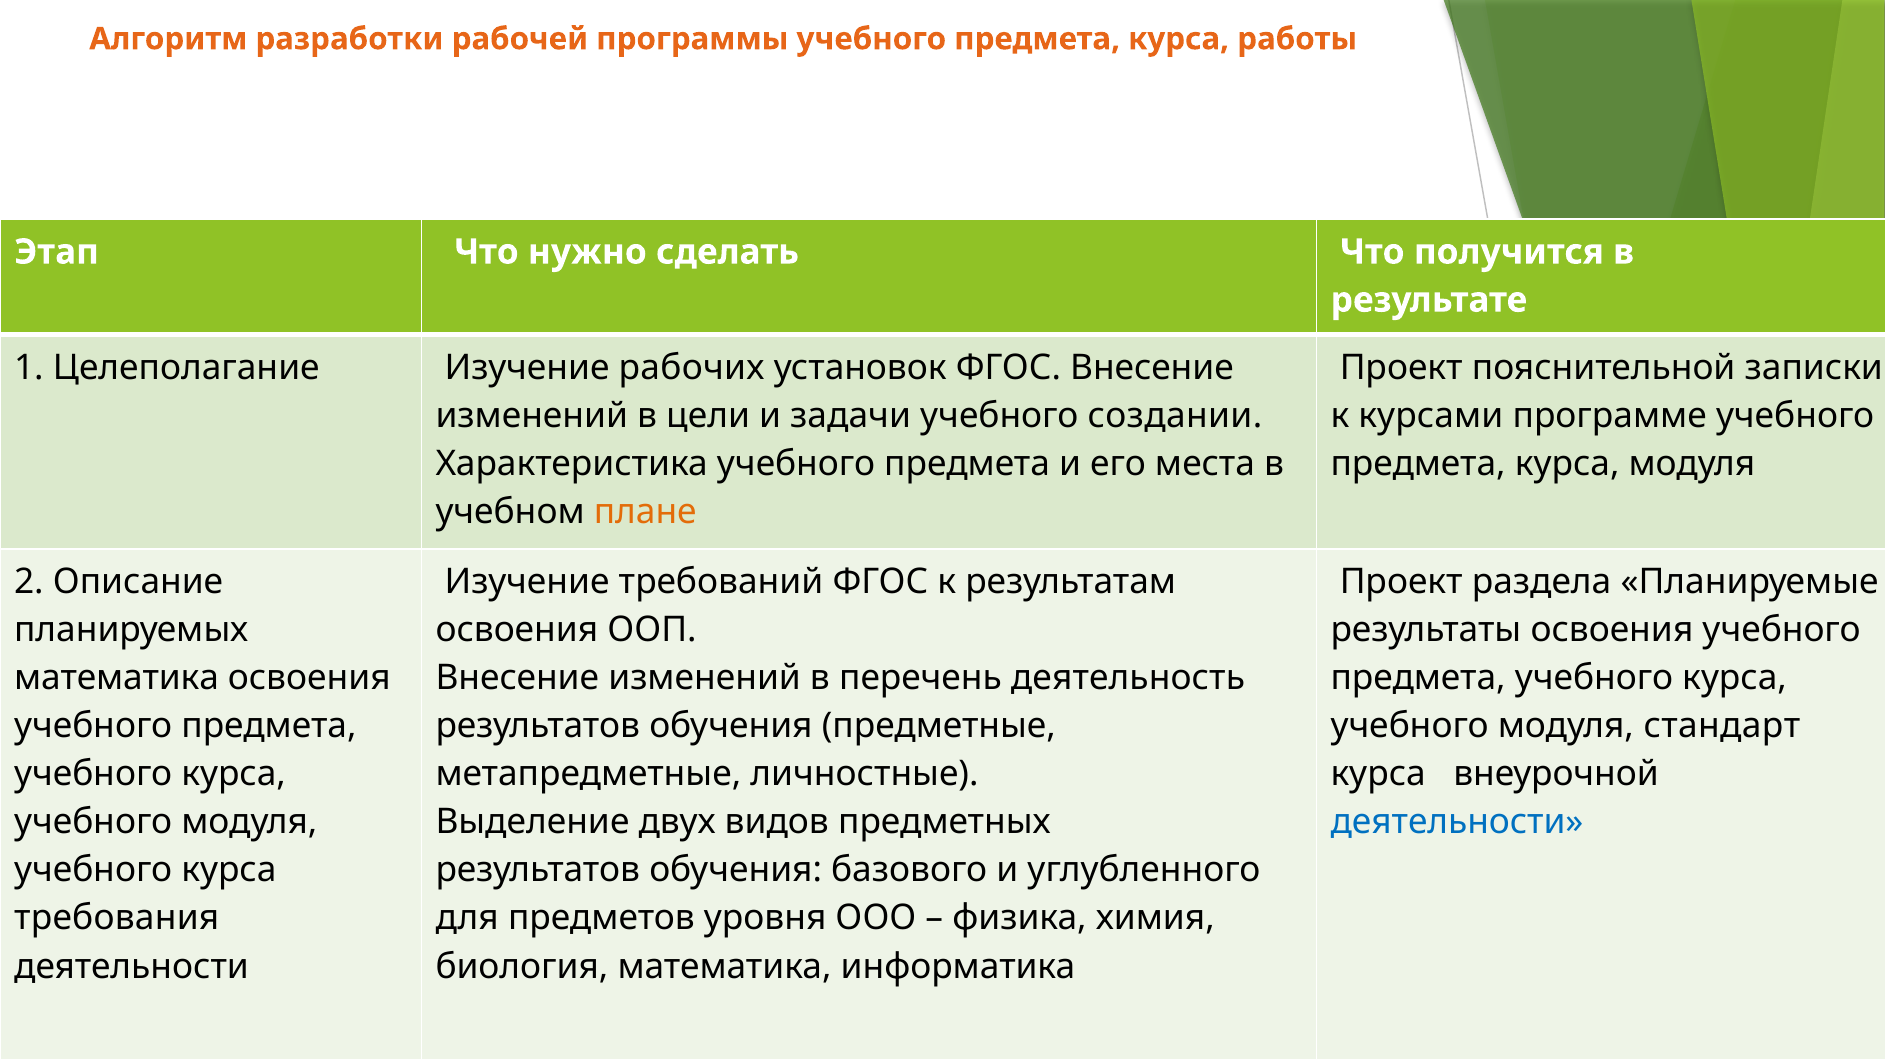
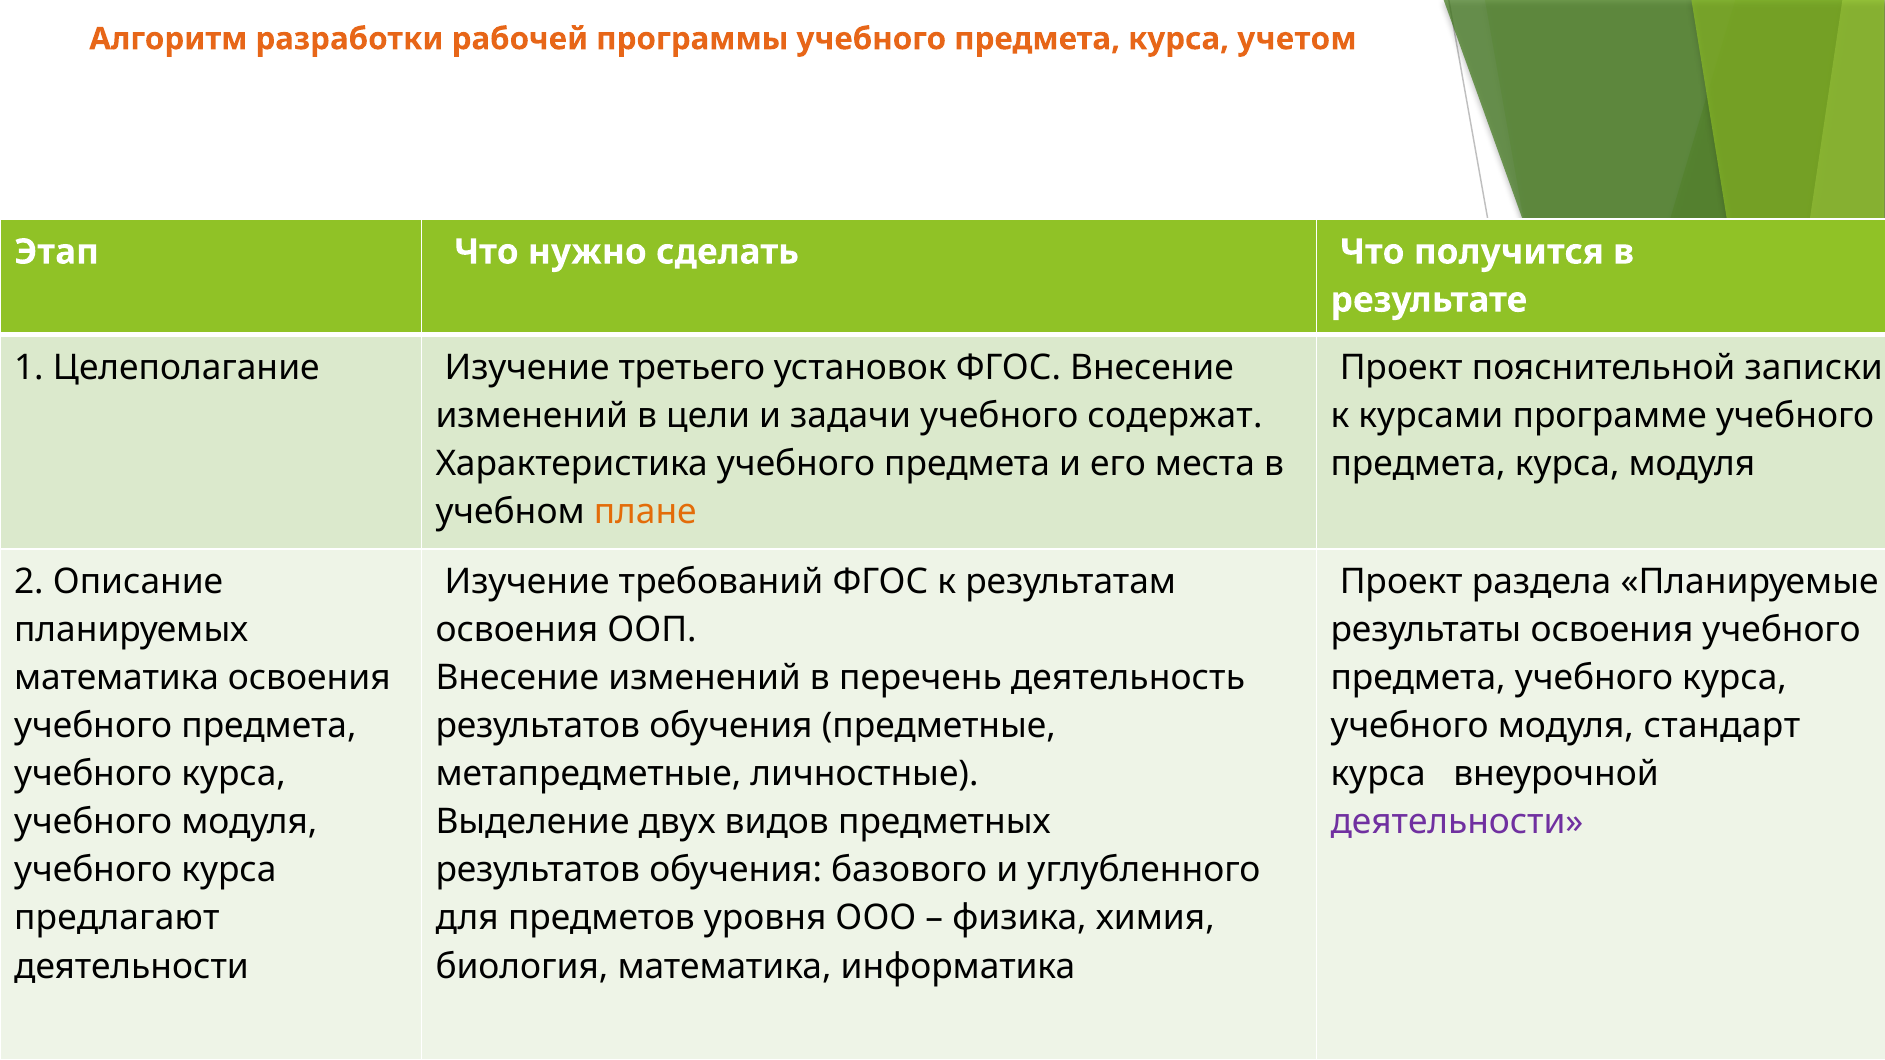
работы: работы -> учетом (1297, 39)
рабочих: рабочих -> третьего (692, 367)
создании: создании -> содержат (1175, 416)
деятельности colour: blue -> purple (1457, 822)
требования: требования -> предлагают (117, 919)
